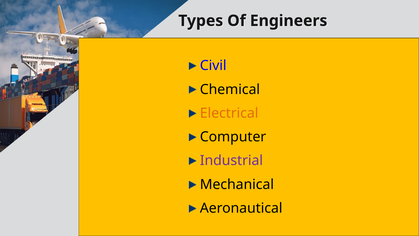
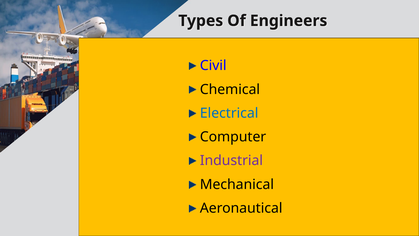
Electrical colour: orange -> blue (229, 113)
